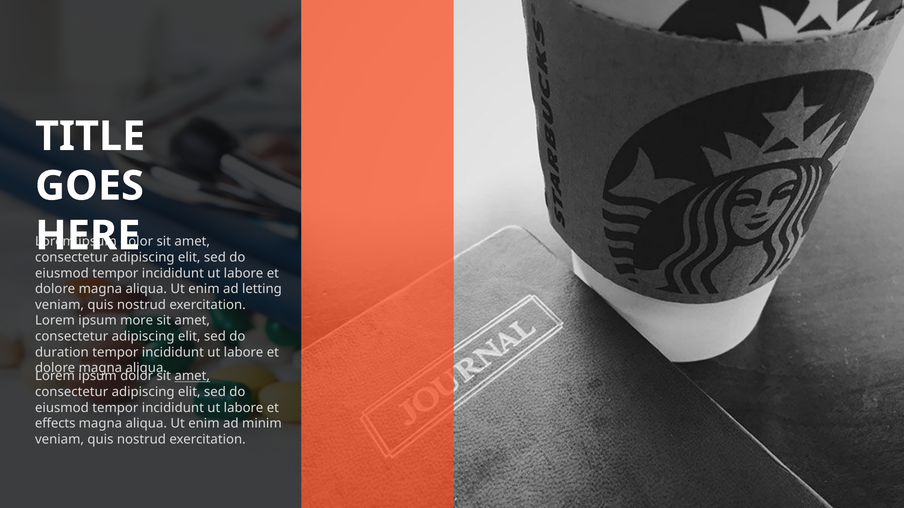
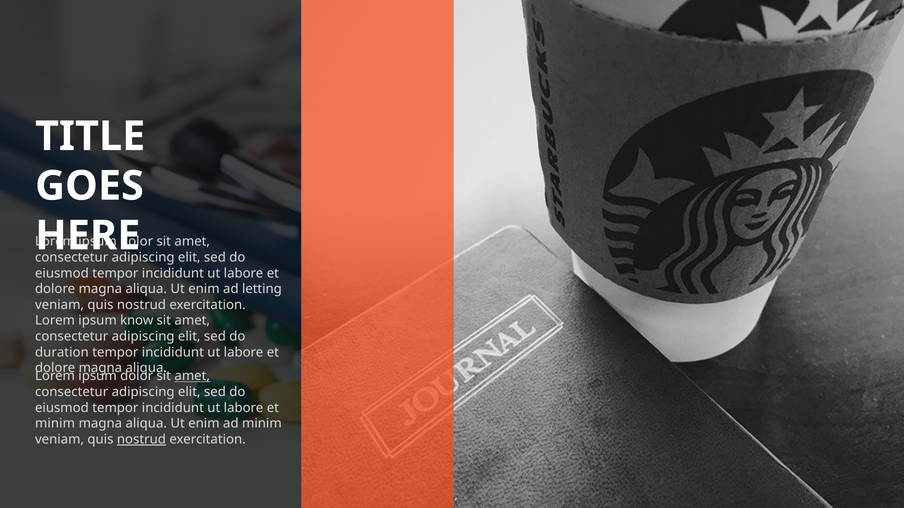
more: more -> know (137, 321)
effects: effects -> minim (55, 424)
nostrud underline: none -> present (141, 440)
